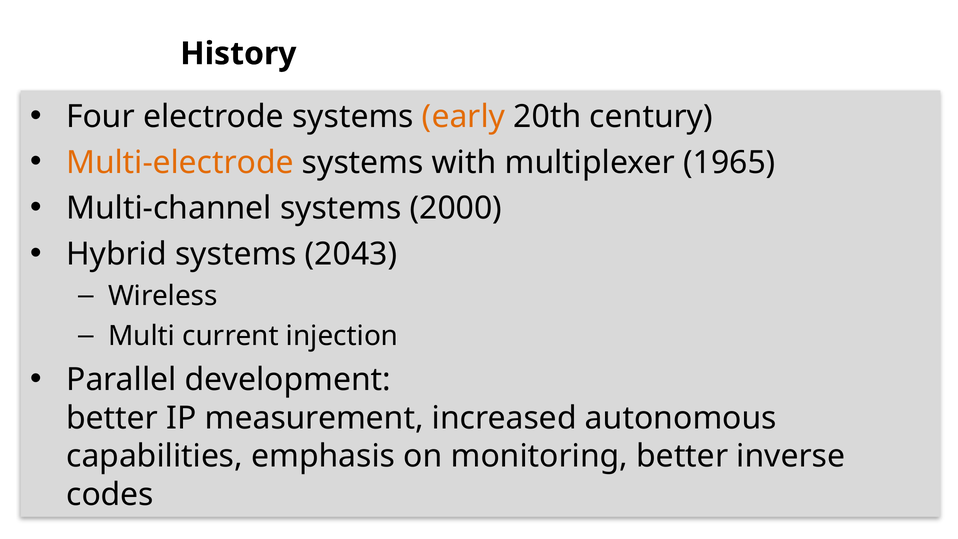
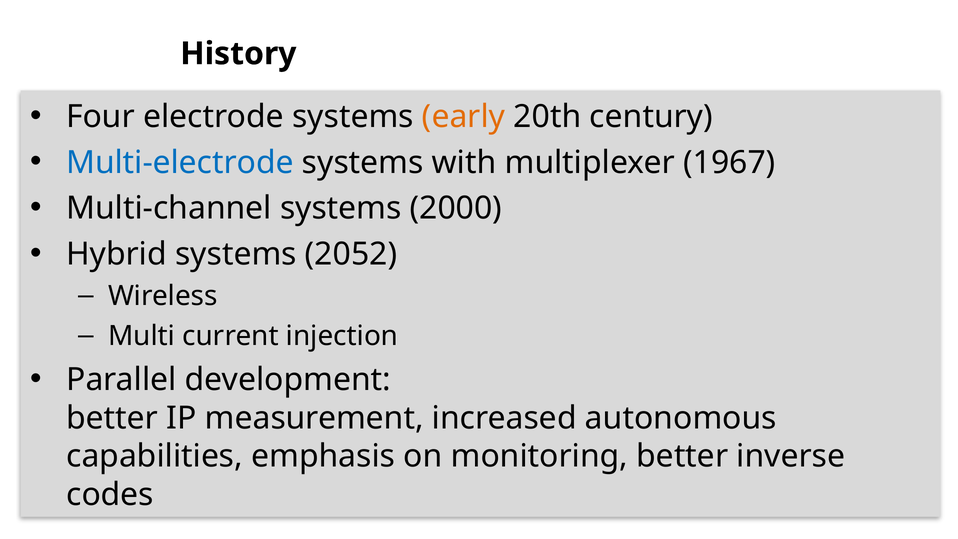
Multi-electrode colour: orange -> blue (180, 162)
1965: 1965 -> 1967 (729, 162)
2043: 2043 -> 2052 (351, 254)
